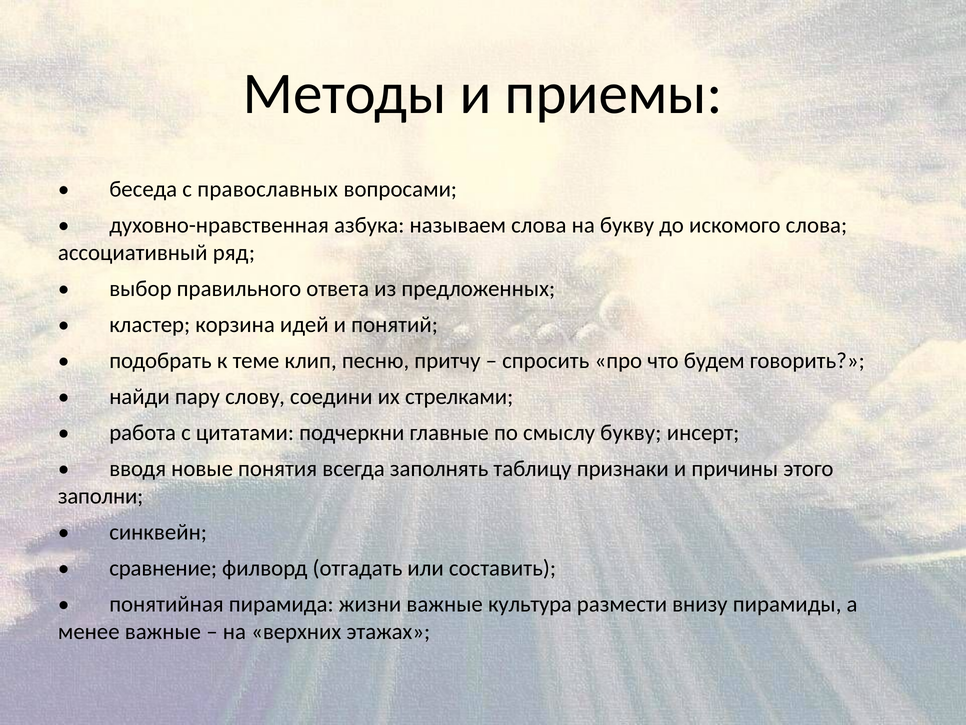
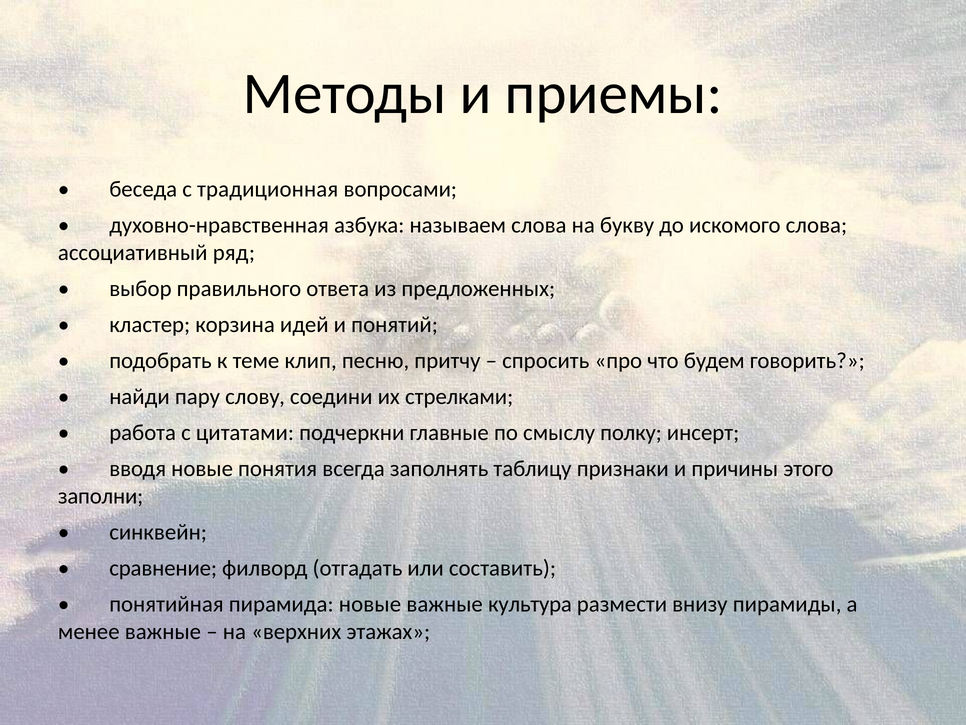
православных: православных -> традиционная (268, 189)
смыслу букву: букву -> полку (631, 432)
пирамида жизни: жизни -> новые (370, 604)
